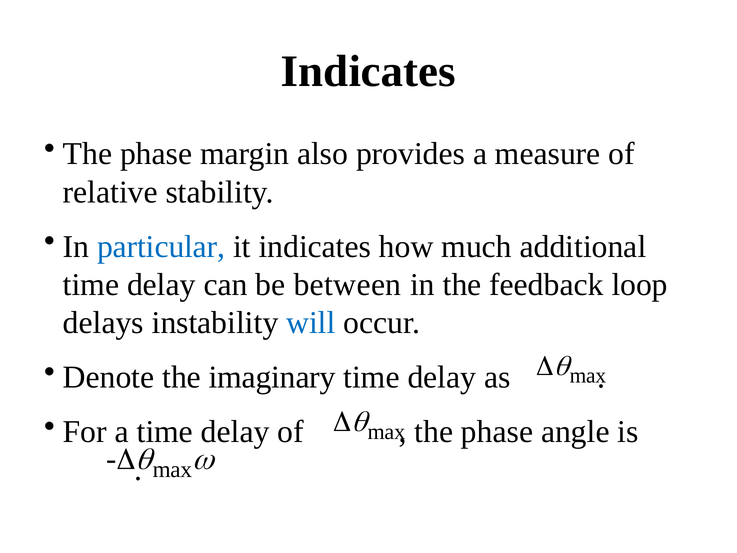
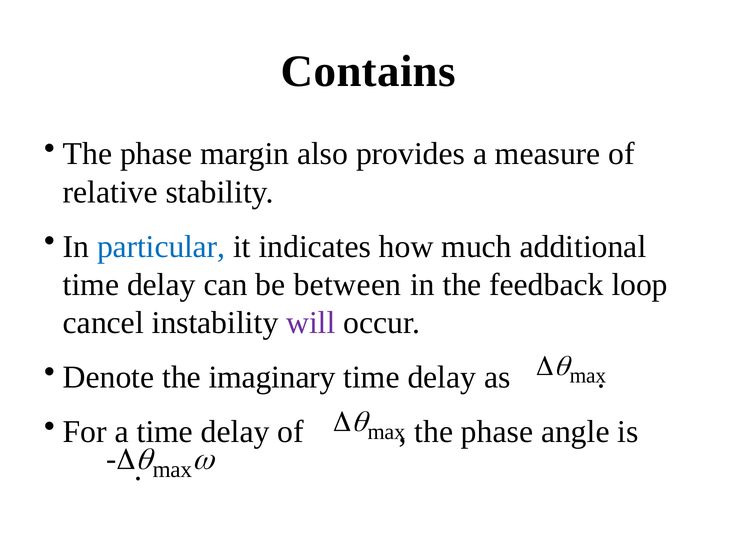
Indicates: Indicates -> Contains (368, 71)
delays: delays -> cancel (103, 323)
will colour: blue -> purple (311, 323)
